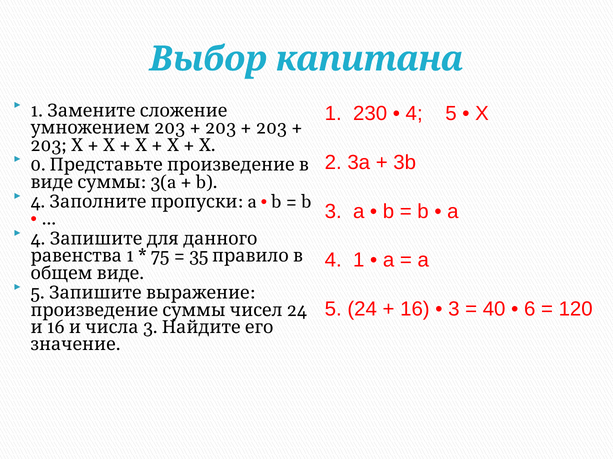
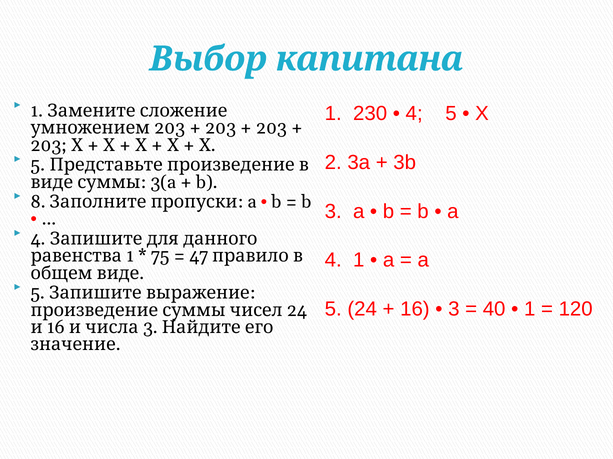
0: 0 -> 5 (38, 165)
4: 4 -> 8 (38, 202)
35: 35 -> 47 (199, 256)
6: 6 -> 1 (530, 310)
